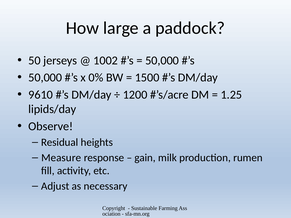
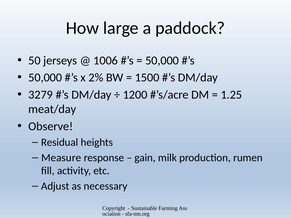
1002: 1002 -> 1006 (106, 61)
0%: 0% -> 2% (96, 78)
9610: 9610 -> 3279 (41, 95)
lipids/day: lipids/day -> meat/day (52, 109)
